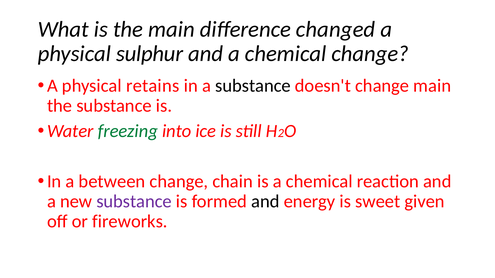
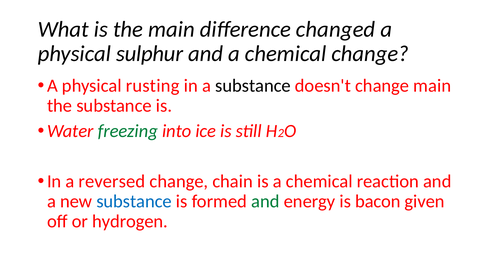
retains: retains -> rusting (153, 86)
between: between -> reversed (112, 182)
substance colour: purple -> blue (134, 202)
and colour: black -> green (265, 202)
sweet: sweet -> bacon (378, 202)
fireworks: fireworks -> hydrogen (130, 222)
